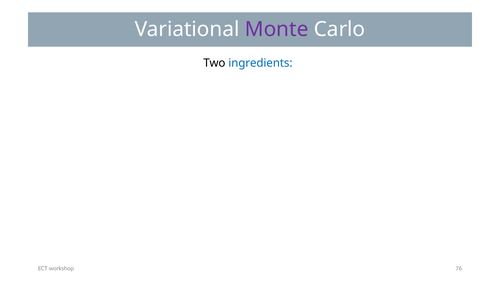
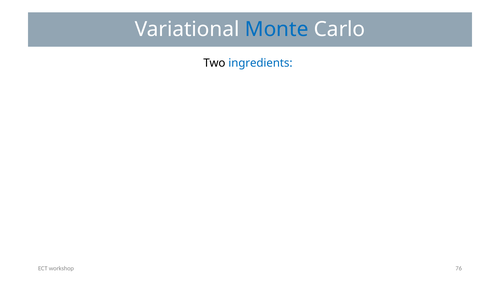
Monte colour: purple -> blue (277, 29)
